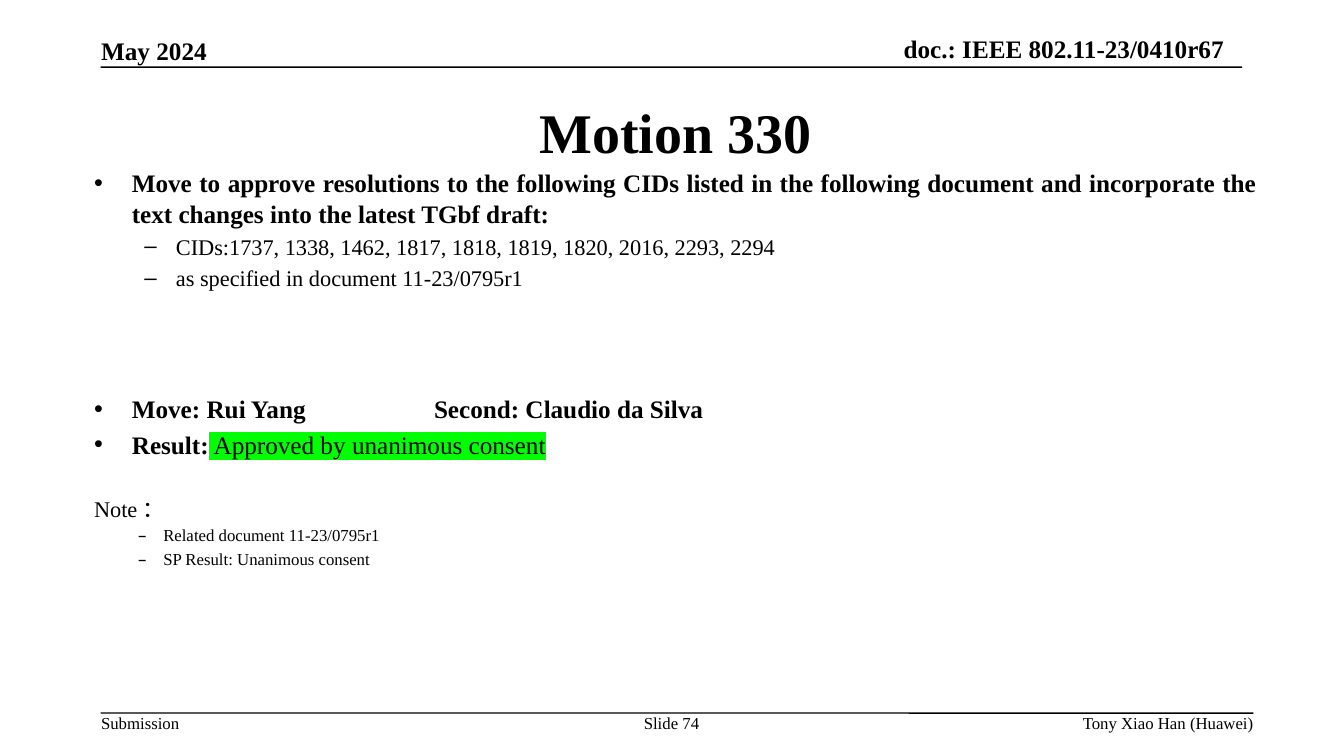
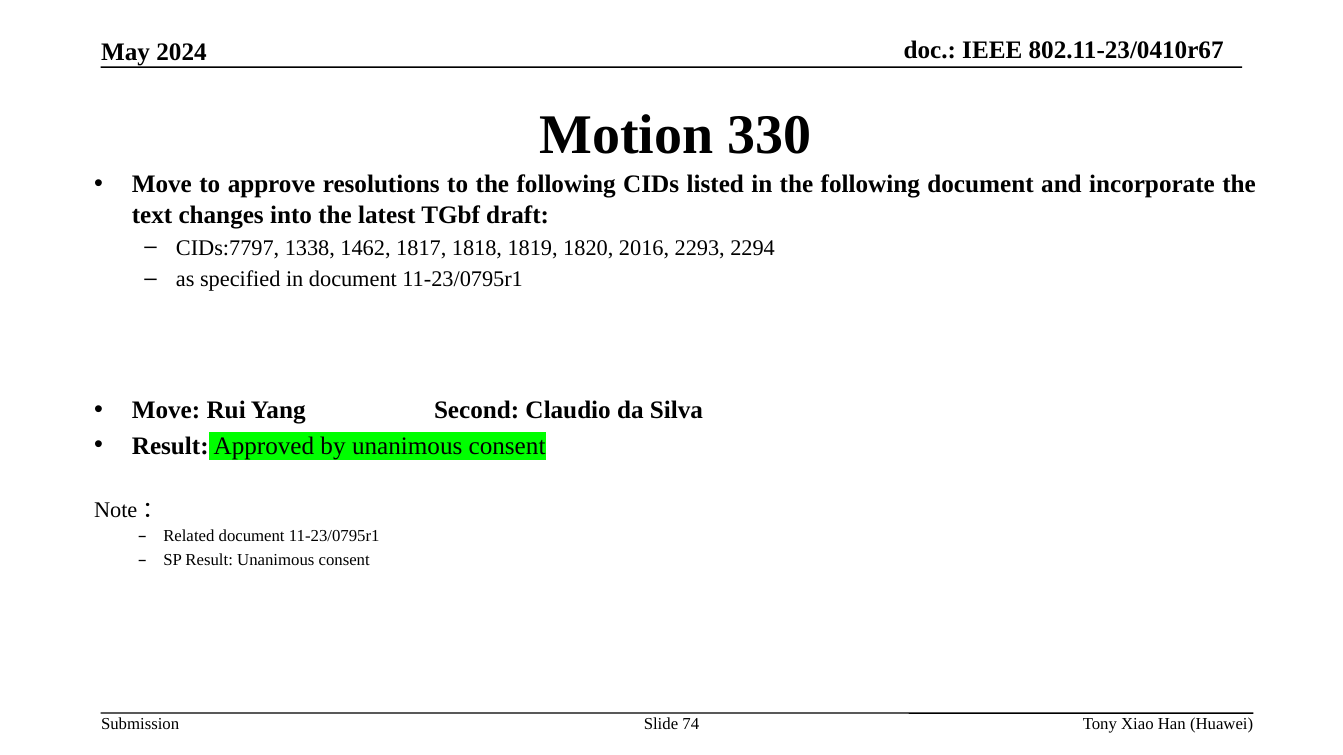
CIDs:1737: CIDs:1737 -> CIDs:7797 (228, 248)
